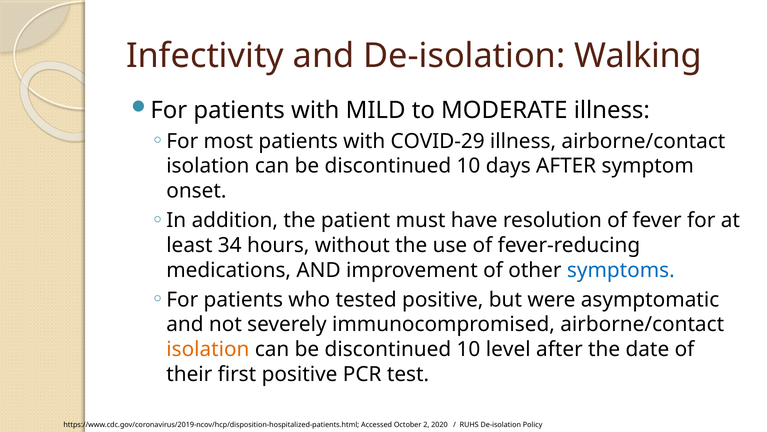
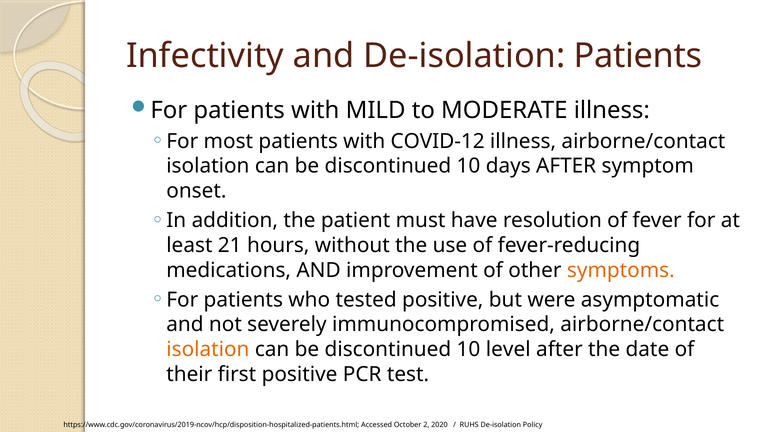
De-isolation Walking: Walking -> Patients (638, 56)
COVID-29: COVID-29 -> COVID-12 (438, 141)
34: 34 -> 21 (230, 245)
symptoms colour: blue -> orange (621, 270)
